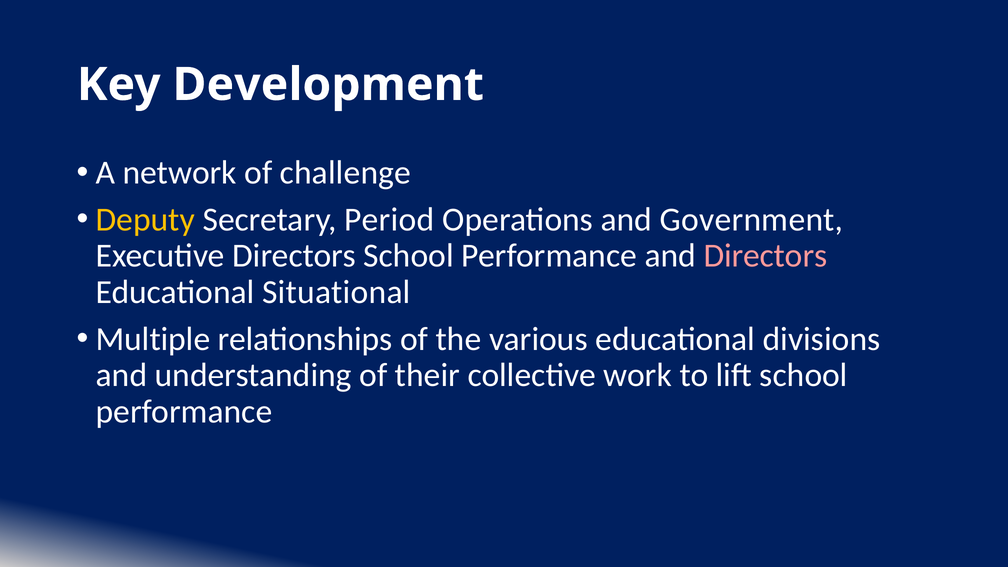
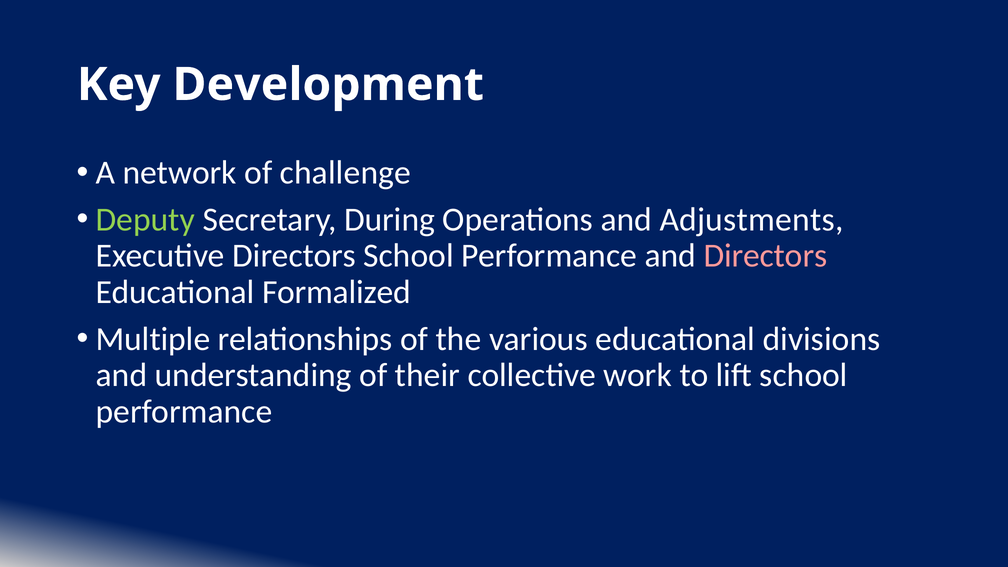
Deputy colour: yellow -> light green (145, 219)
Period: Period -> During (390, 219)
Government: Government -> Adjustments (752, 219)
Situational: Situational -> Formalized (337, 292)
